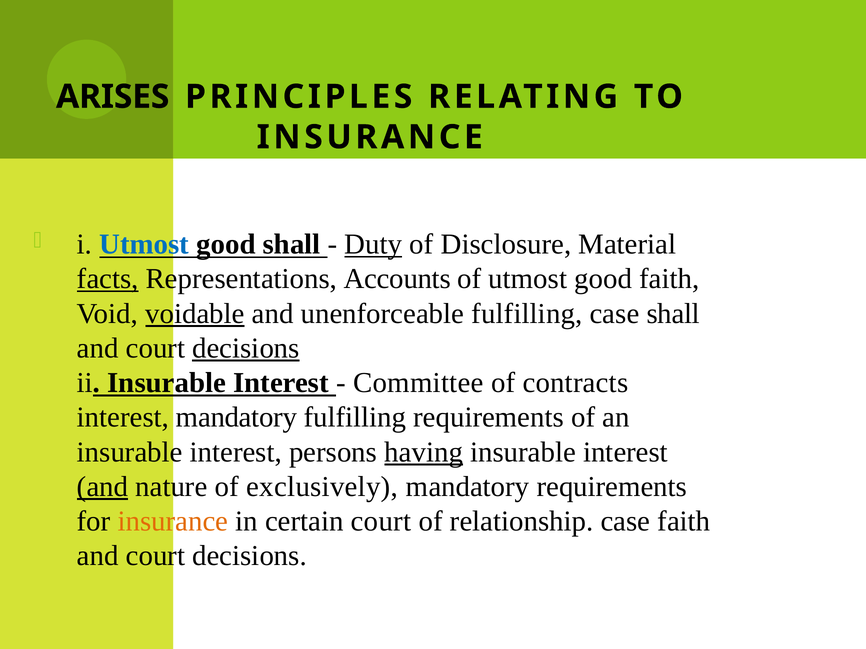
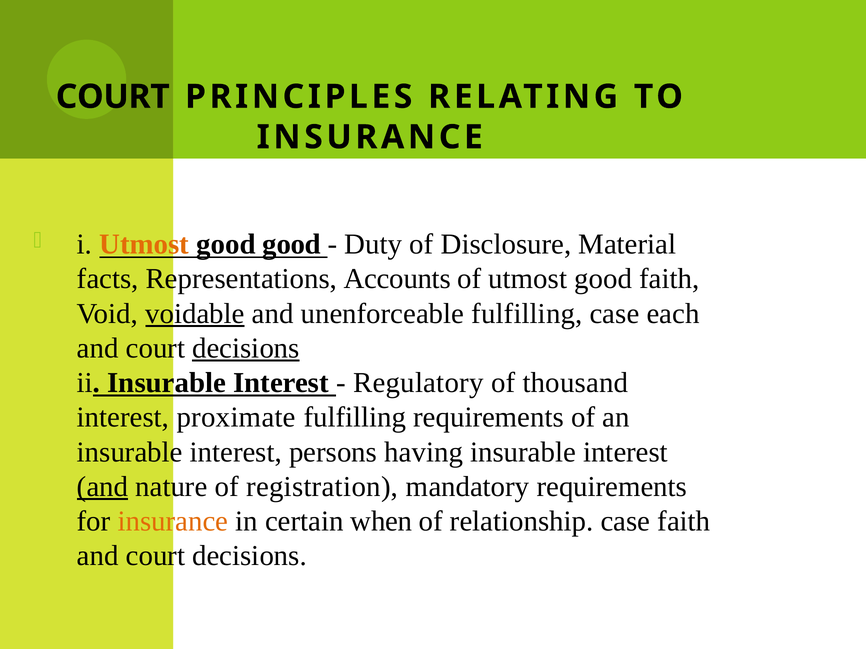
ARISES: ARISES -> COURT (113, 97)
Utmost colour: blue -> orange (144, 245)
good shall: shall -> good (292, 245)
Duty underline: present -> none (373, 245)
facts underline: present -> none (108, 279)
case shall: shall -> each (673, 314)
Committee: Committee -> Regulatory (418, 383)
contracts: contracts -> thousand (575, 383)
interest mandatory: mandatory -> proximate (236, 418)
having underline: present -> none (424, 452)
exclusively: exclusively -> registration (322, 487)
certain court: court -> when (381, 522)
